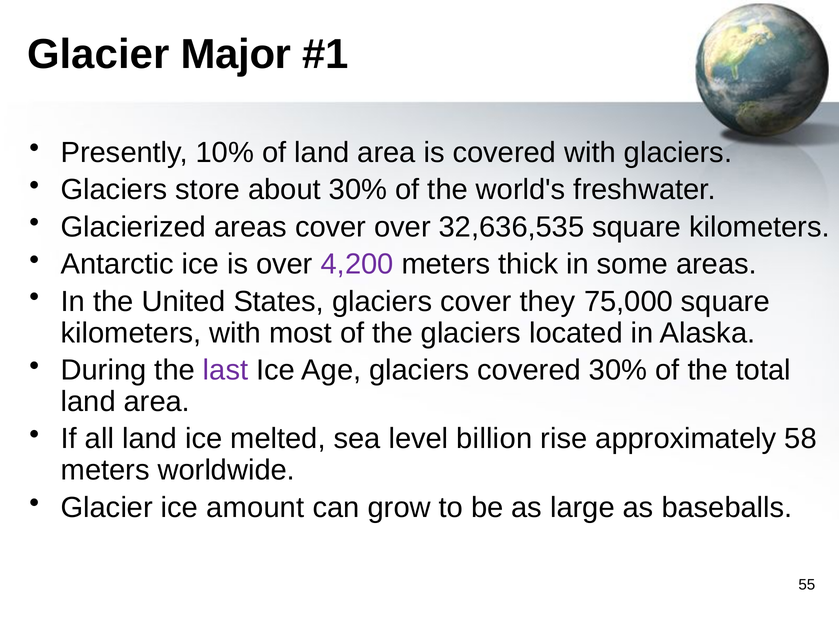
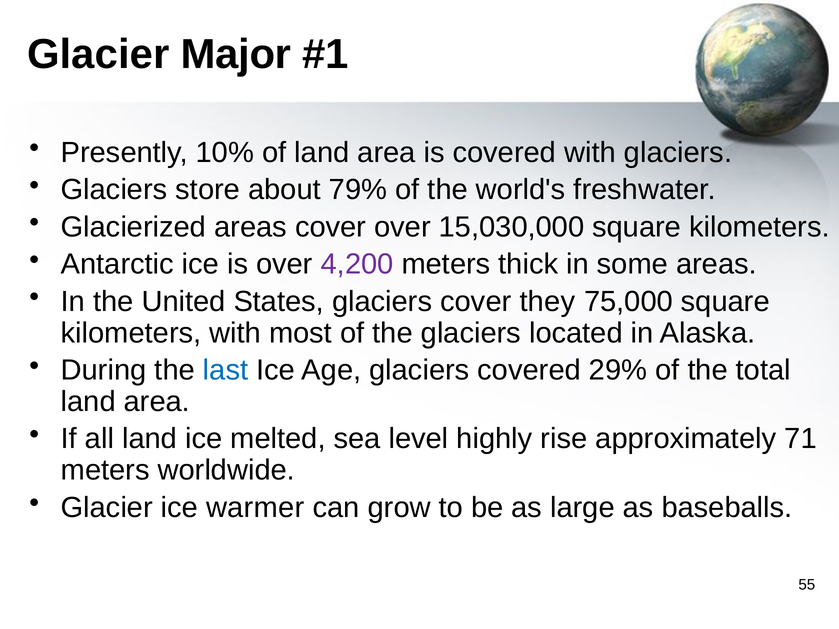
about 30%: 30% -> 79% (358, 190)
32,636,535: 32,636,535 -> 15,030,000 (512, 227)
last colour: purple -> blue (226, 370)
covered 30%: 30% -> 29% (618, 370)
billion: billion -> highly (494, 439)
58: 58 -> 71 (801, 439)
amount: amount -> warmer (255, 508)
